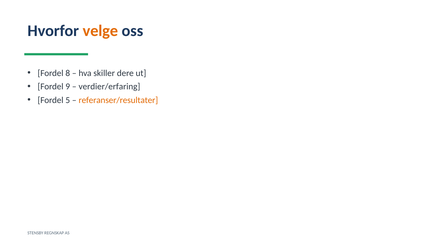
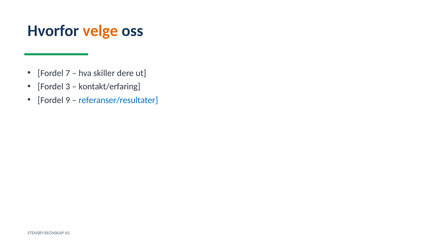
8: 8 -> 7 (68, 73)
9: 9 -> 3 (68, 87)
verdier/erfaring: verdier/erfaring -> kontakt/erfaring (109, 87)
5: 5 -> 9 (68, 100)
referanser/resultater colour: orange -> blue (118, 100)
